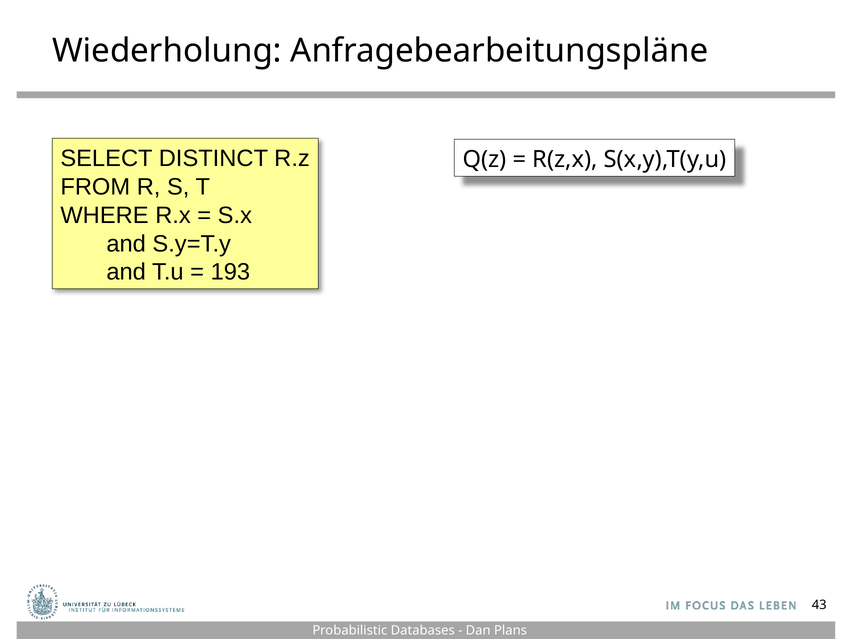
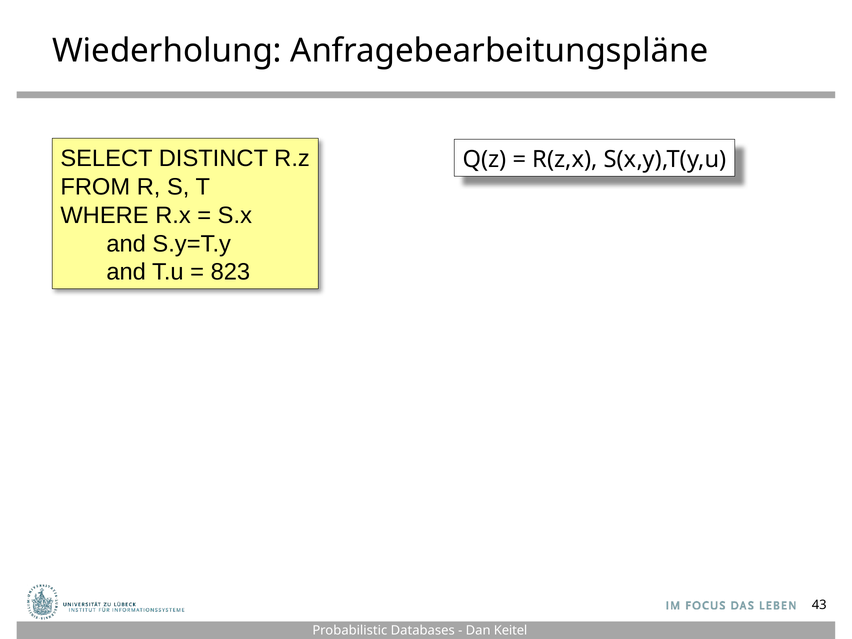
193: 193 -> 823 (230, 272)
Plans: Plans -> Keitel (511, 630)
